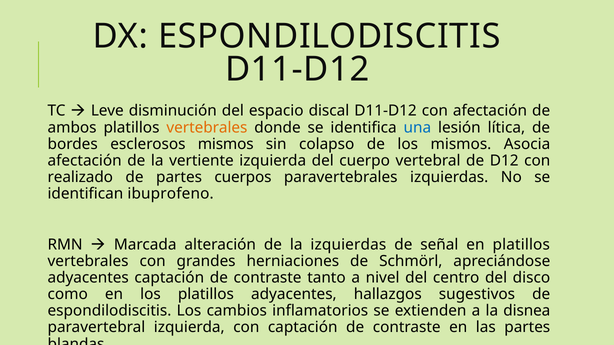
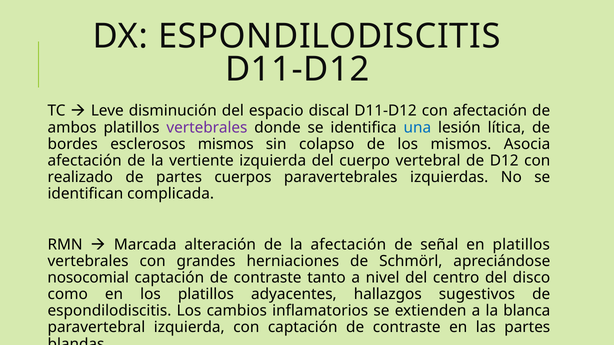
vertebrales colour: orange -> purple (207, 128)
ibuprofeno: ibuprofeno -> complicada (171, 194)
la izquierdas: izquierdas -> afectación (348, 245)
adyacentes: adyacentes -> nosocomial (88, 278)
disnea: disnea -> blanca (527, 311)
